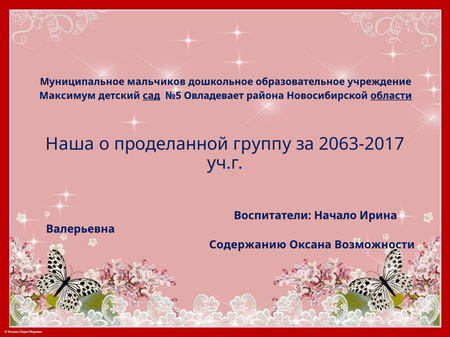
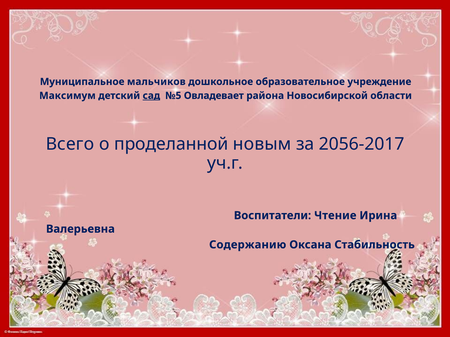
области underline: present -> none (391, 96)
Наша: Наша -> Всего (70, 144)
группу: группу -> новым (262, 144)
2063-2017: 2063-2017 -> 2056-2017 (362, 144)
Начало: Начало -> Чтение (335, 216)
Возможности: Возможности -> Стабильность (375, 245)
